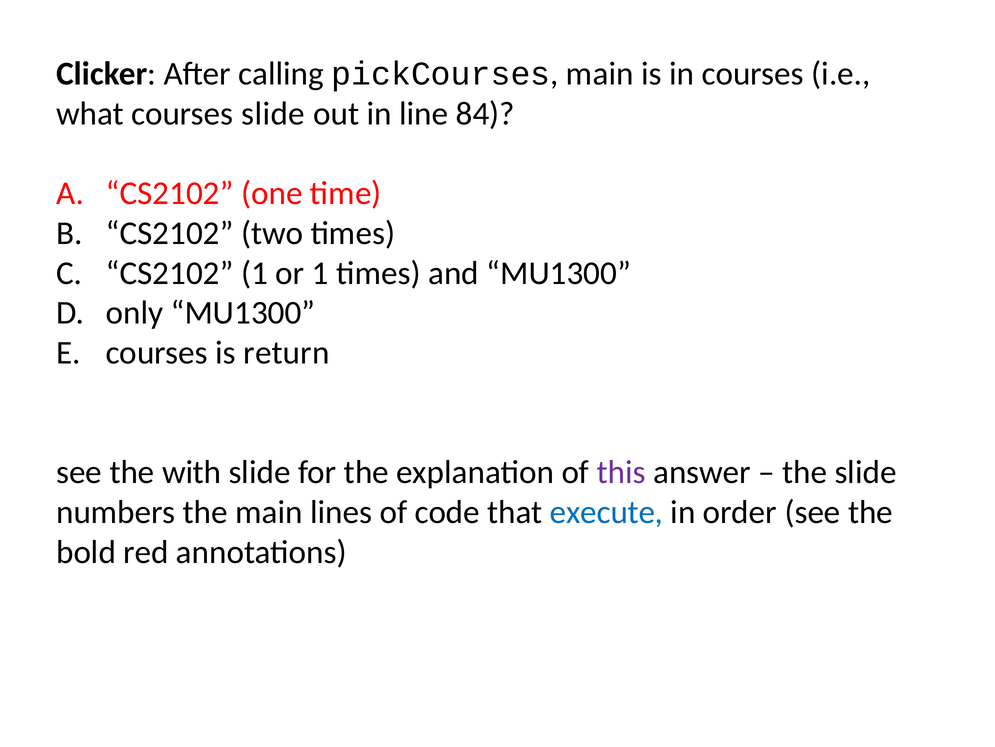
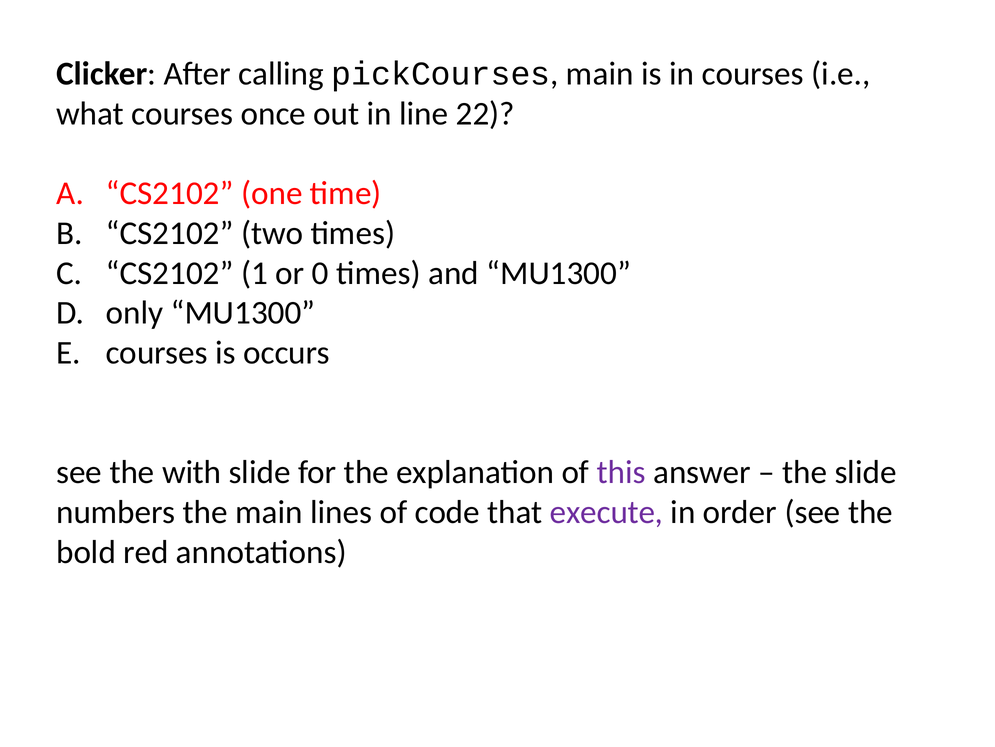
courses slide: slide -> once (273, 114)
84: 84 -> 22 (485, 114)
or 1: 1 -> 0 (320, 273)
return: return -> occurs (287, 352)
execute colour: blue -> purple (607, 512)
